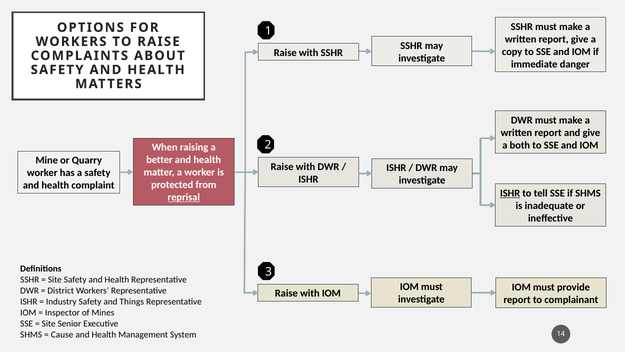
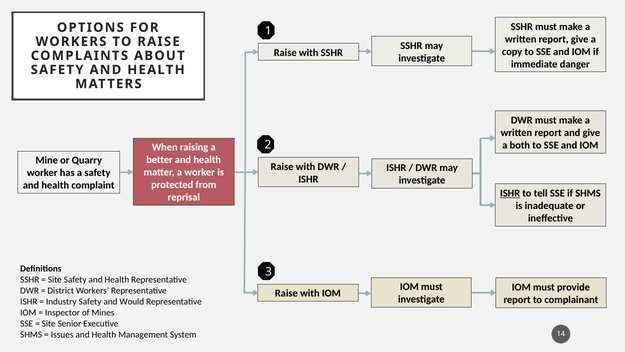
reprisal underline: present -> none (184, 197)
Things: Things -> Would (132, 301)
Cause: Cause -> Issues (62, 334)
